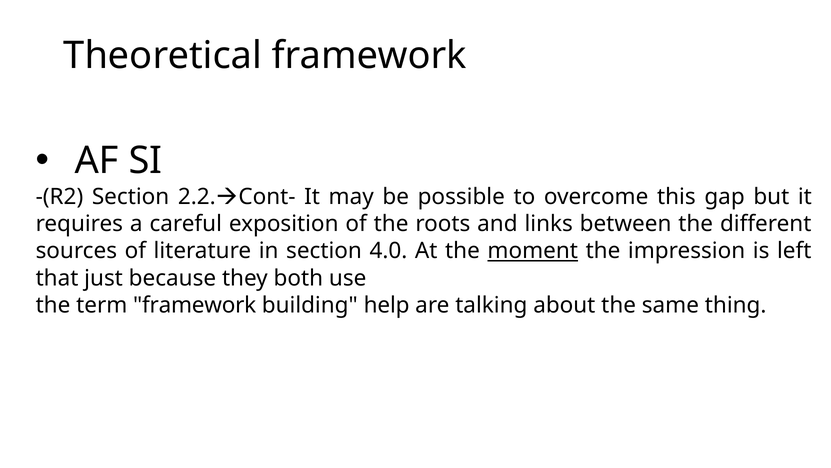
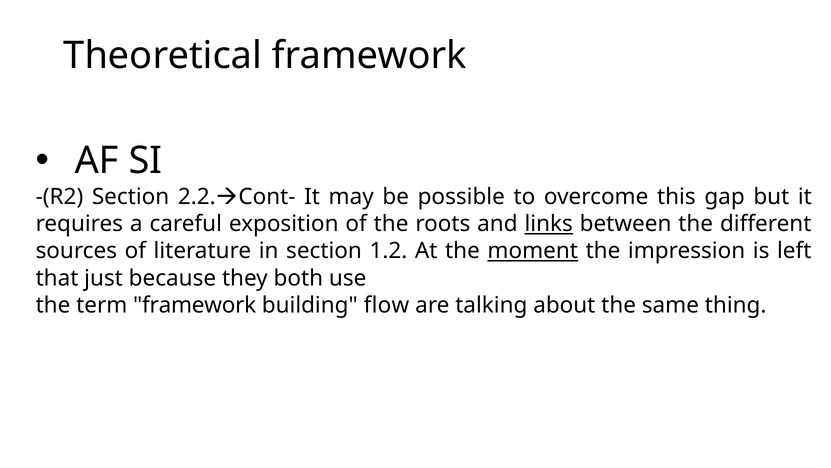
links underline: none -> present (549, 224)
4.0: 4.0 -> 1.2 (388, 251)
help: help -> flow (386, 305)
